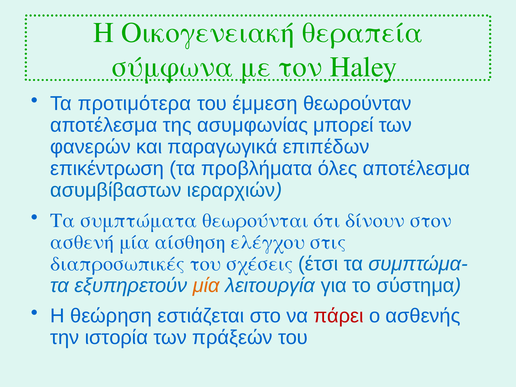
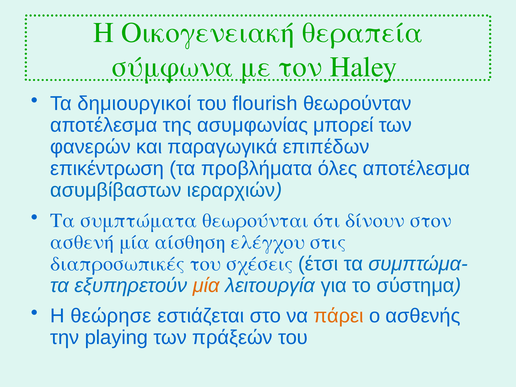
προτιμότερα: προτιμότερα -> δημιουργικοί (134, 104)
έμμεση: έμμεση -> flourish (265, 104)
θεώρηση: θεώρηση -> θεώρησε (111, 316)
πάρει colour: red -> orange (339, 316)
ιστορία: ιστορία -> playing (116, 337)
